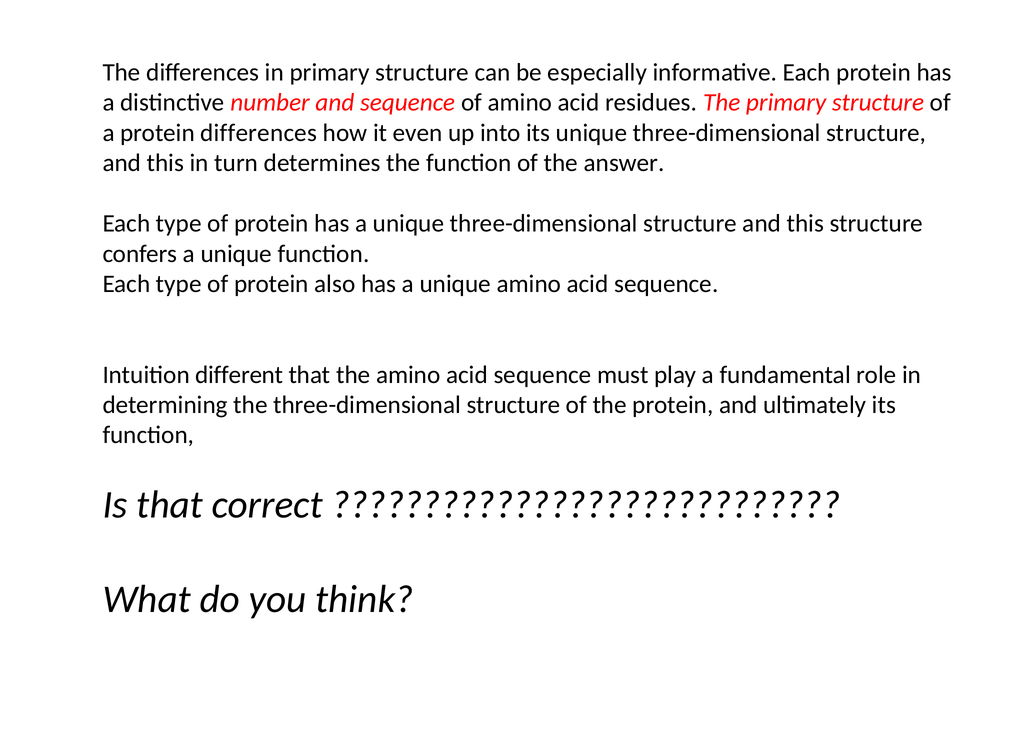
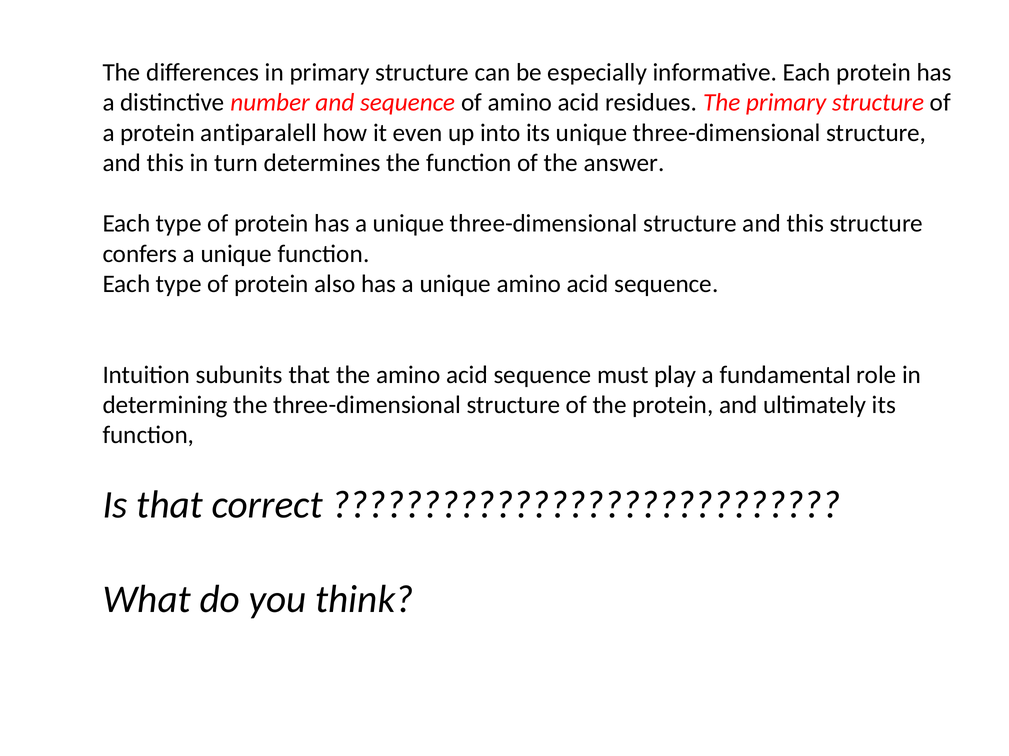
protein differences: differences -> antiparalell (259, 133)
different: different -> subunits (239, 375)
